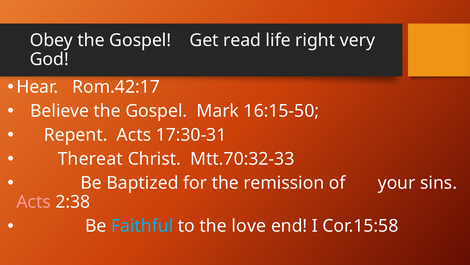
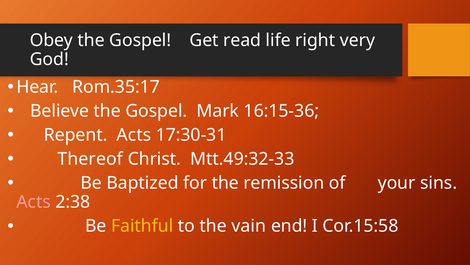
Rom.42:17: Rom.42:17 -> Rom.35:17 (116, 87)
16:15-50: 16:15-50 -> 16:15-36 (281, 111)
Thereat: Thereat -> Thereof (90, 159)
Mtt.70:32-33: Mtt.70:32-33 -> Mtt.49:32-33 (242, 159)
Faithful colour: light blue -> yellow (142, 226)
love: love -> vain (249, 226)
